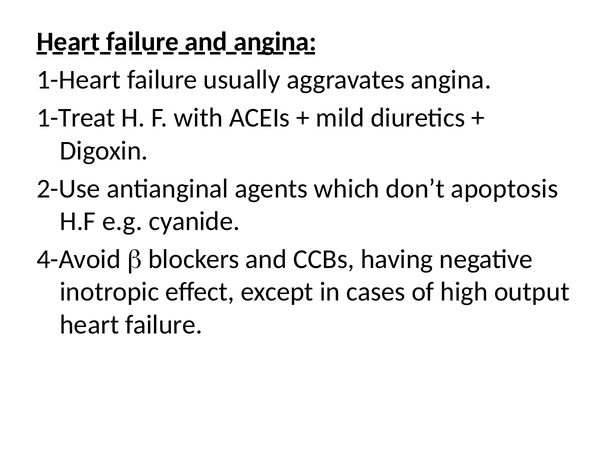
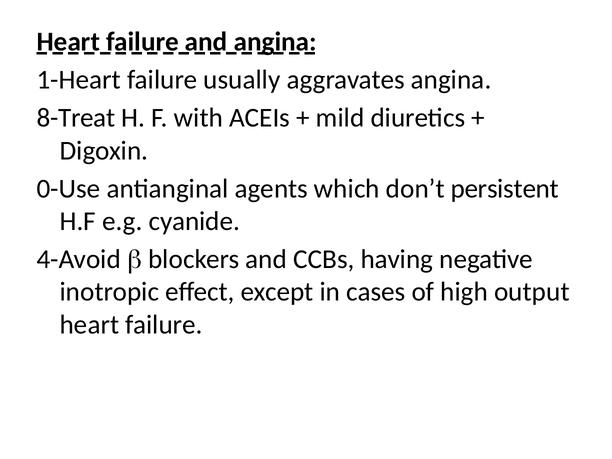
1-Treat: 1-Treat -> 8-Treat (76, 118)
2-Use: 2-Use -> 0-Use (69, 189)
apoptosis: apoptosis -> persistent (505, 189)
